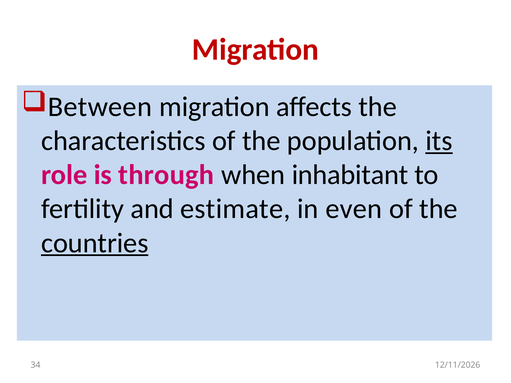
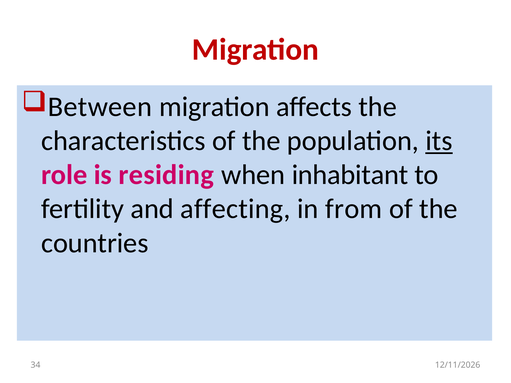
through: through -> residing (166, 175)
estimate: estimate -> affecting (235, 209)
even: even -> from (354, 209)
countries underline: present -> none (95, 243)
